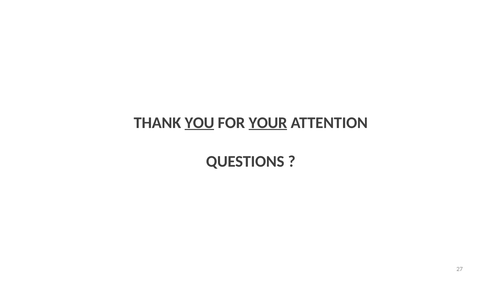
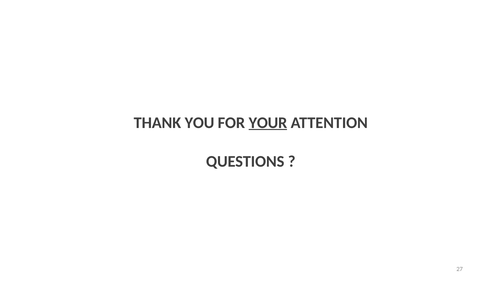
YOU underline: present -> none (200, 123)
